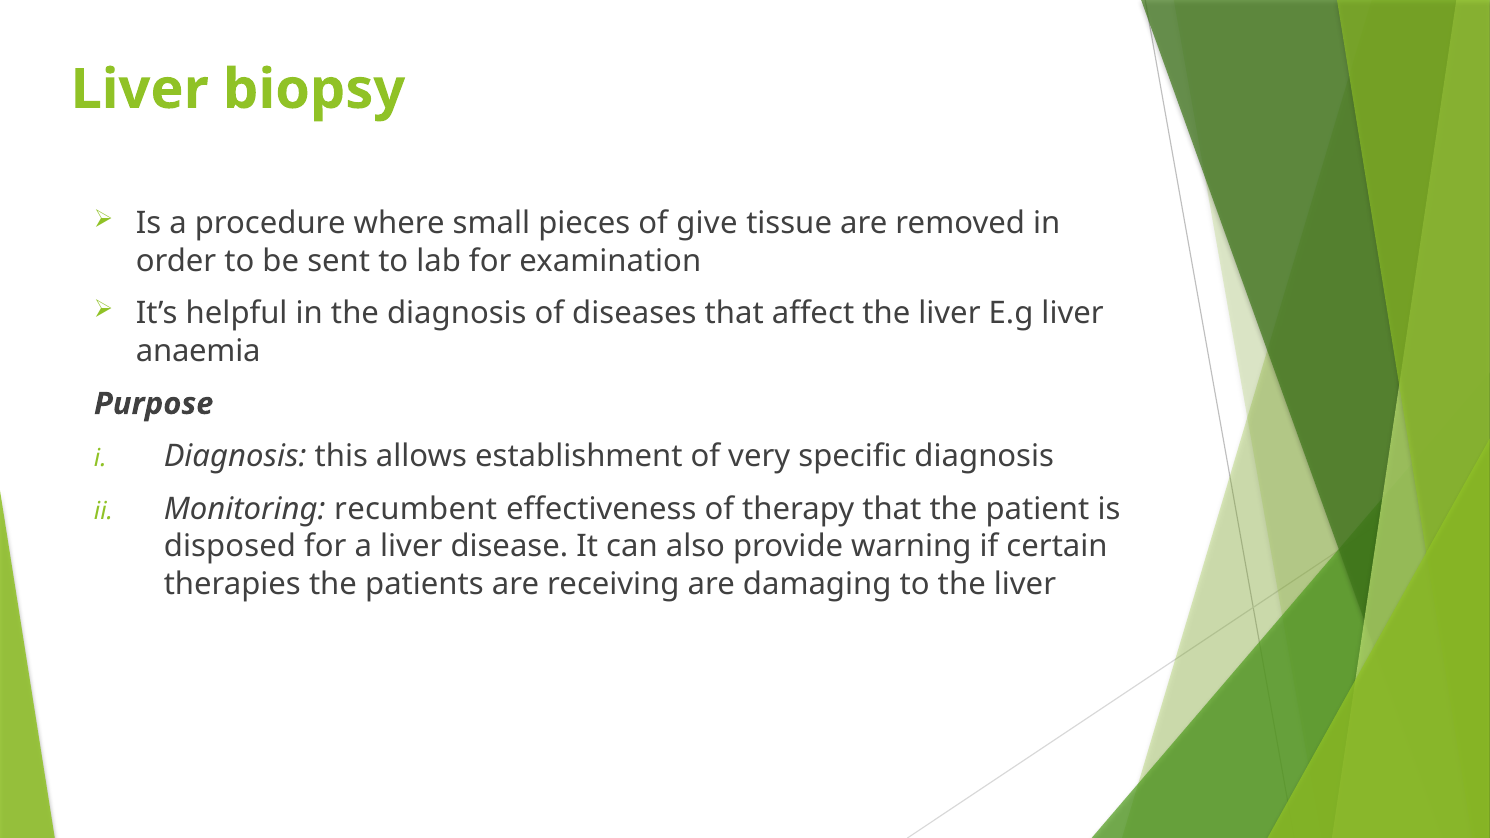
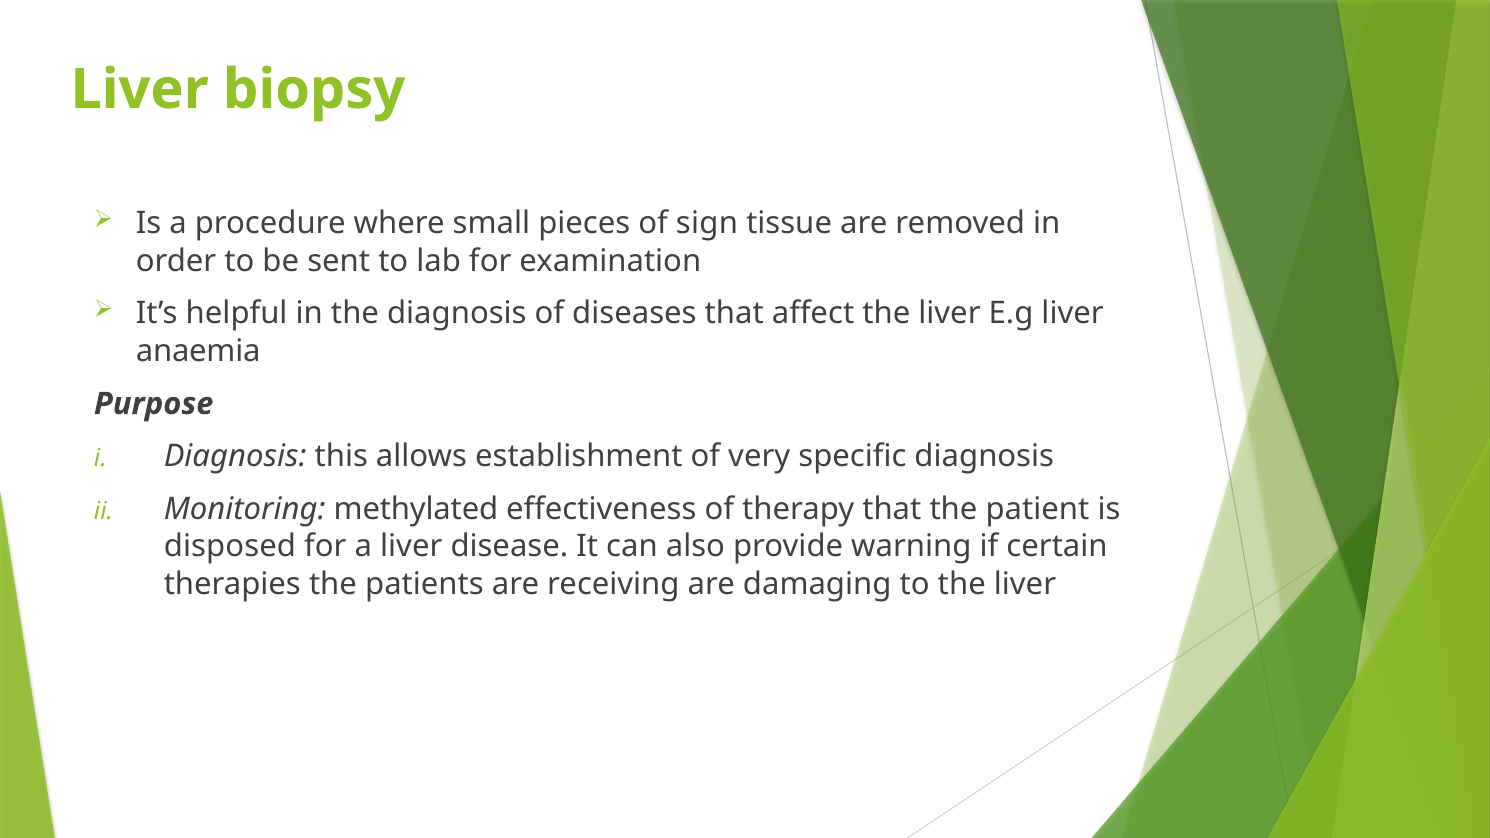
give: give -> sign (707, 224)
recumbent: recumbent -> methylated (416, 510)
